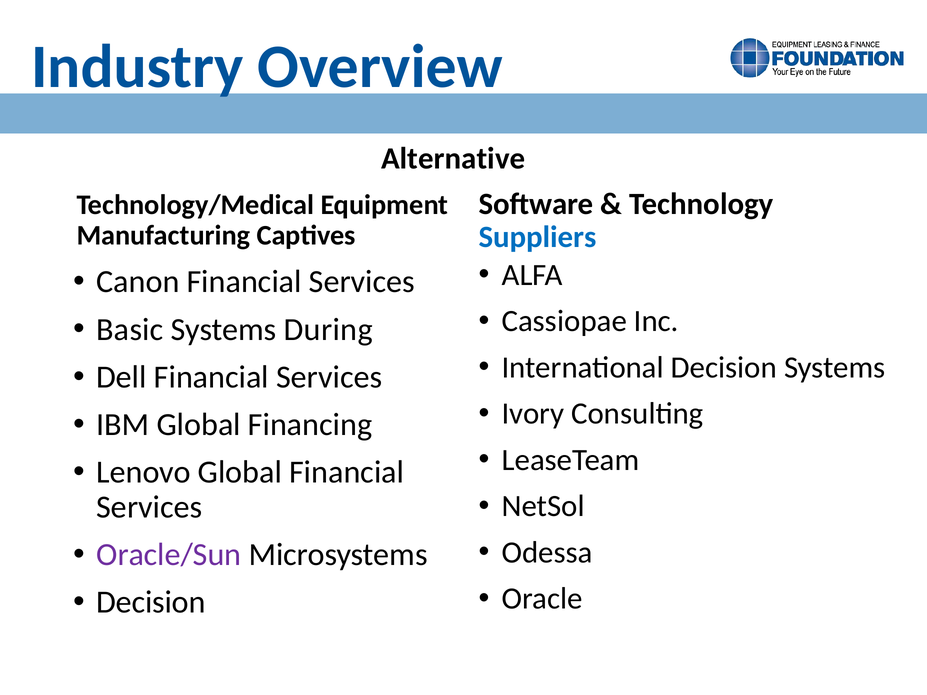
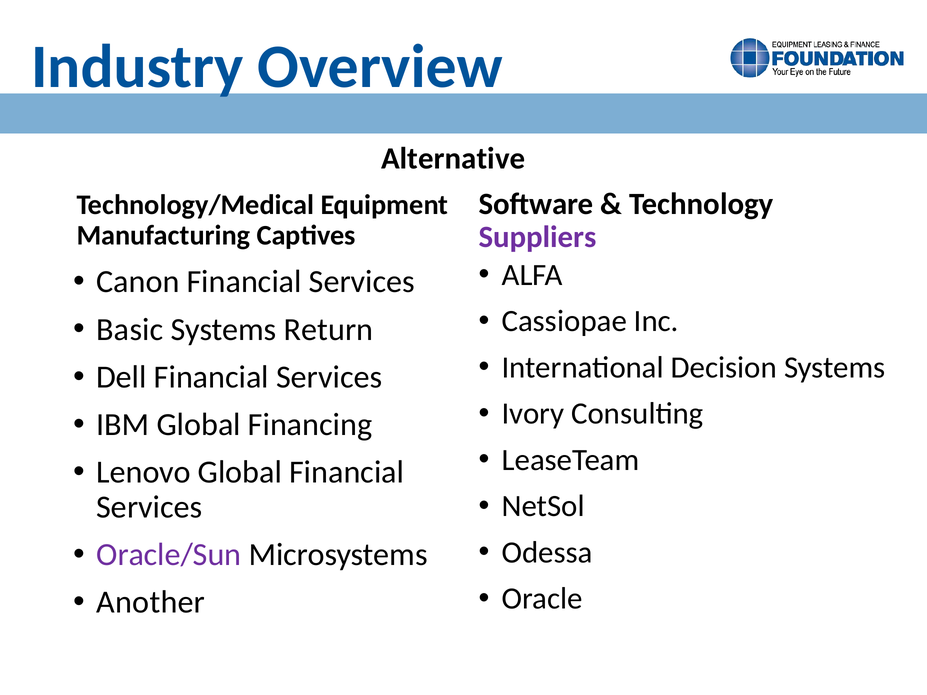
Suppliers colour: blue -> purple (538, 237)
During: During -> Return (328, 330)
Decision: Decision -> Another (151, 602)
